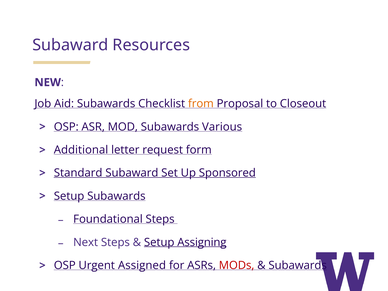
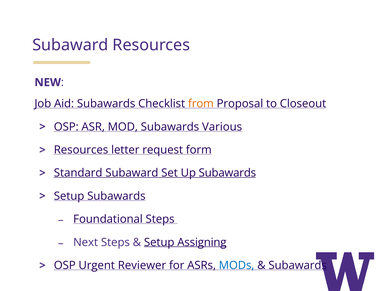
Additional: Additional -> Resources (81, 150)
Up Sponsored: Sponsored -> Subawards (227, 173)
Assigned: Assigned -> Reviewer (142, 265)
MODs colour: red -> blue (237, 265)
